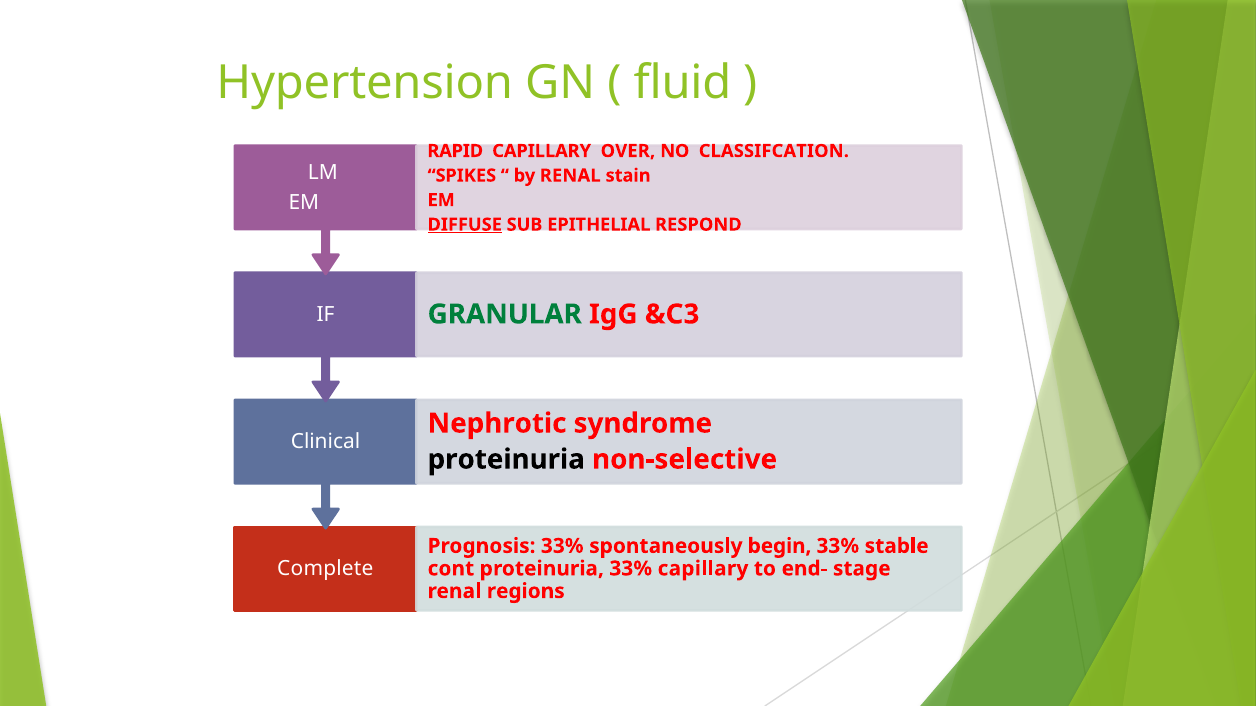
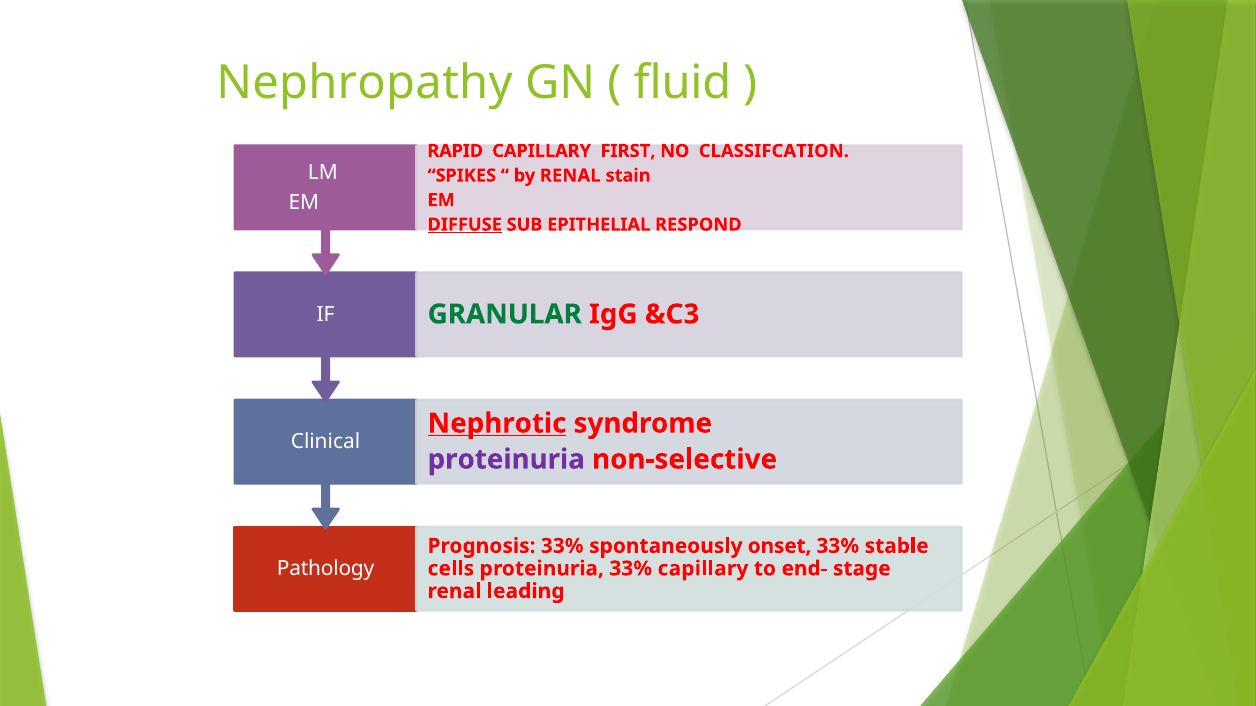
Hypertension: Hypertension -> Nephropathy (364, 83)
OVER: OVER -> FIRST (628, 151)
Nephrotic underline: none -> present (497, 424)
proteinuria colour: black -> purple (506, 460)
begin: begin -> onset (780, 546)
Complete: Complete -> Pathology (326, 569)
cont: cont -> cells (451, 569)
regions: regions -> leading (526, 592)
